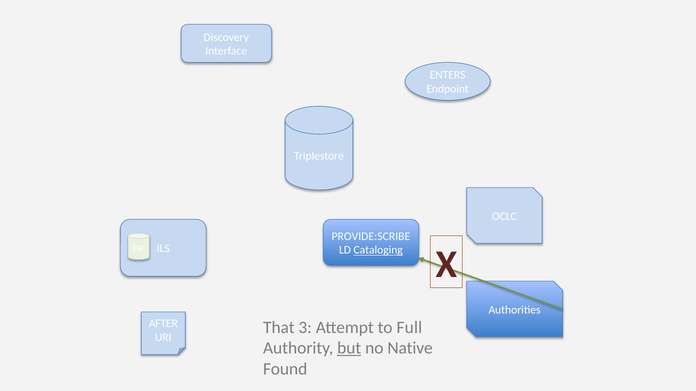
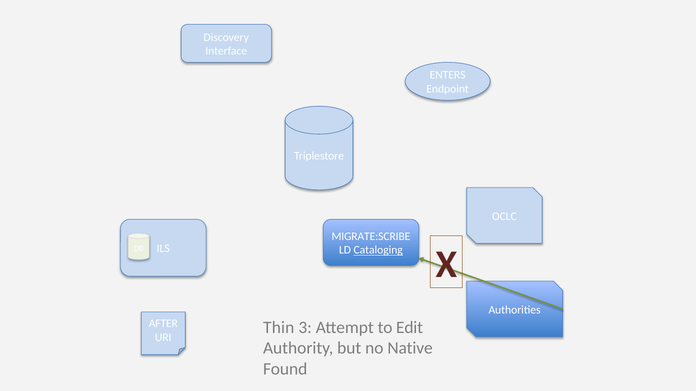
PROVIDE:SCRIBE: PROVIDE:SCRIBE -> MIGRATE:SCRIBE (371, 237)
That: That -> Thin (279, 328)
Full: Full -> Edit (410, 328)
but underline: present -> none (349, 349)
